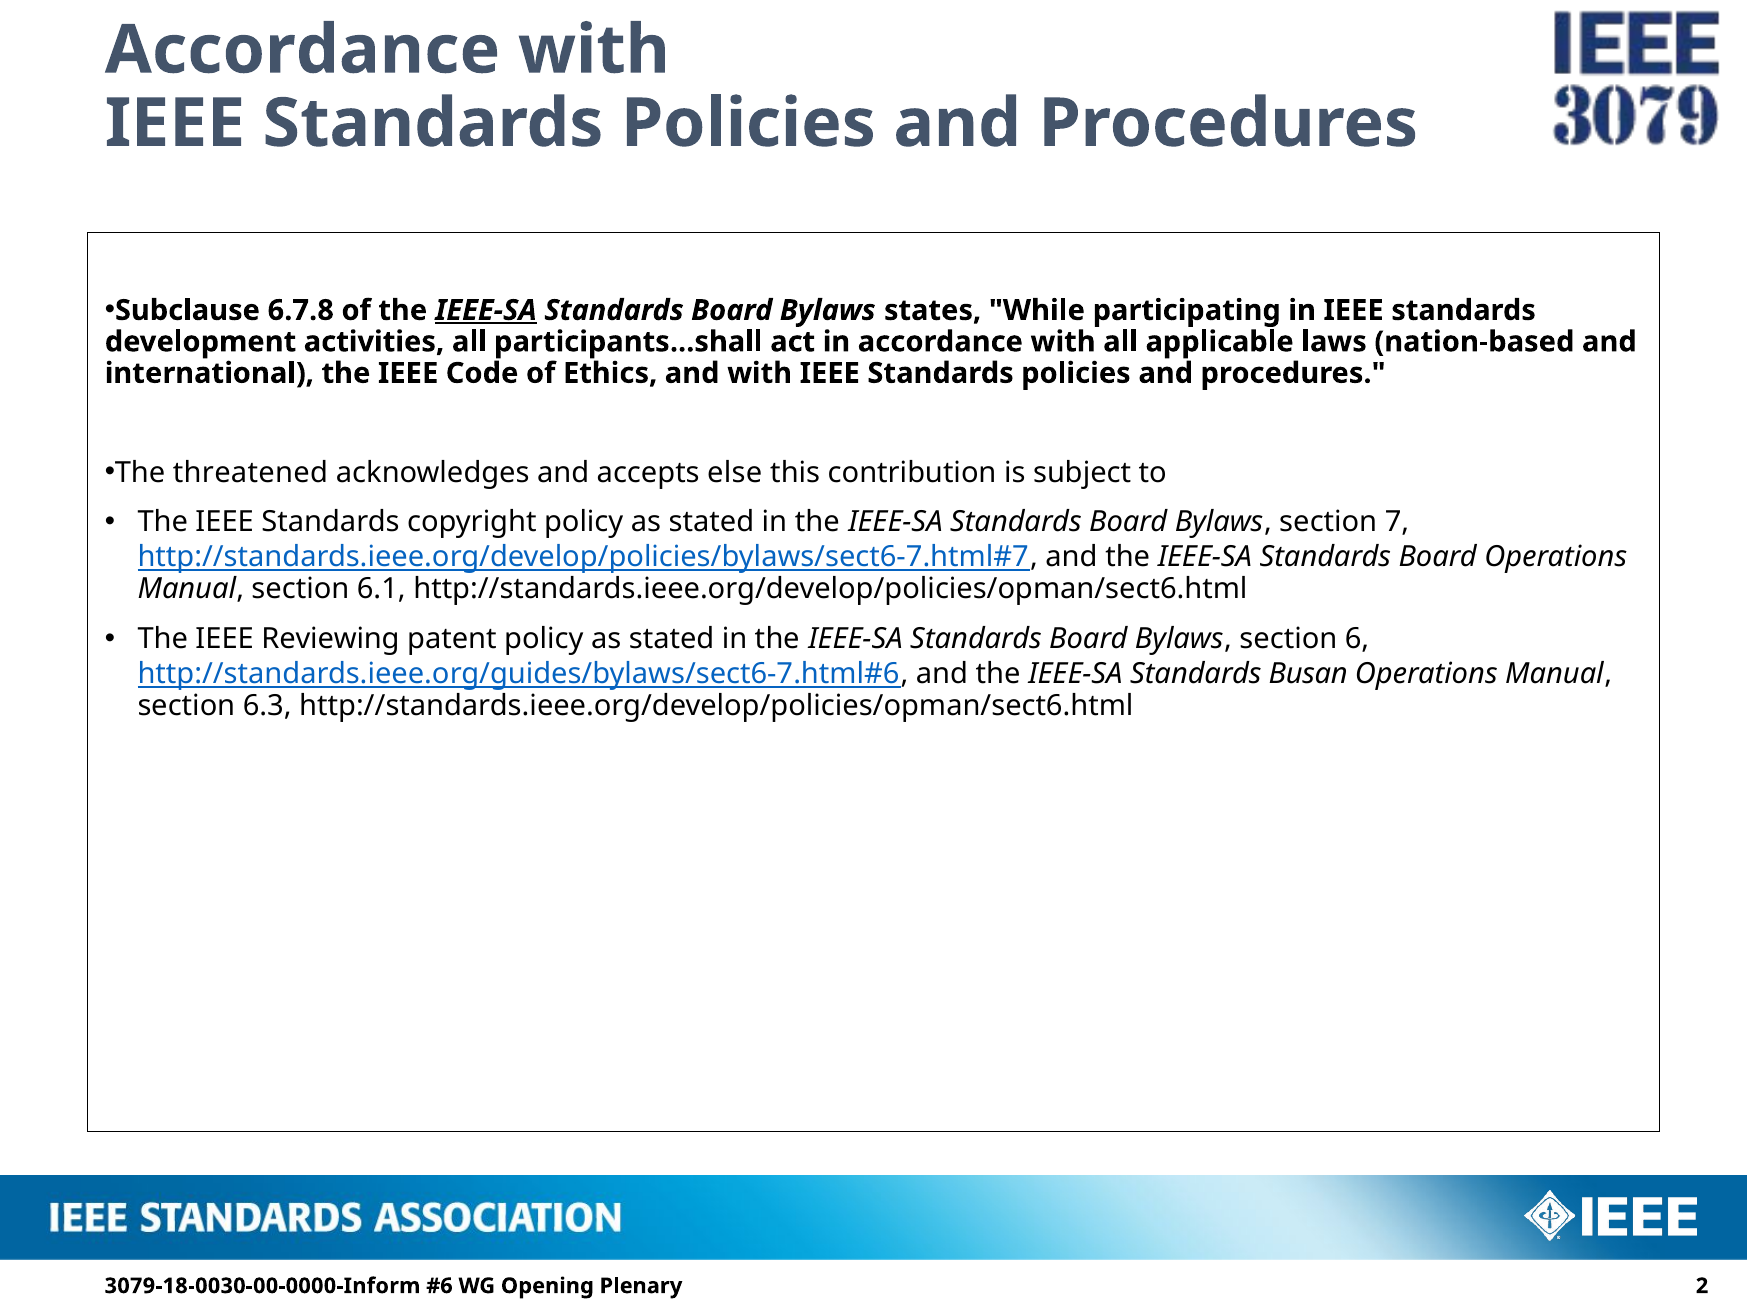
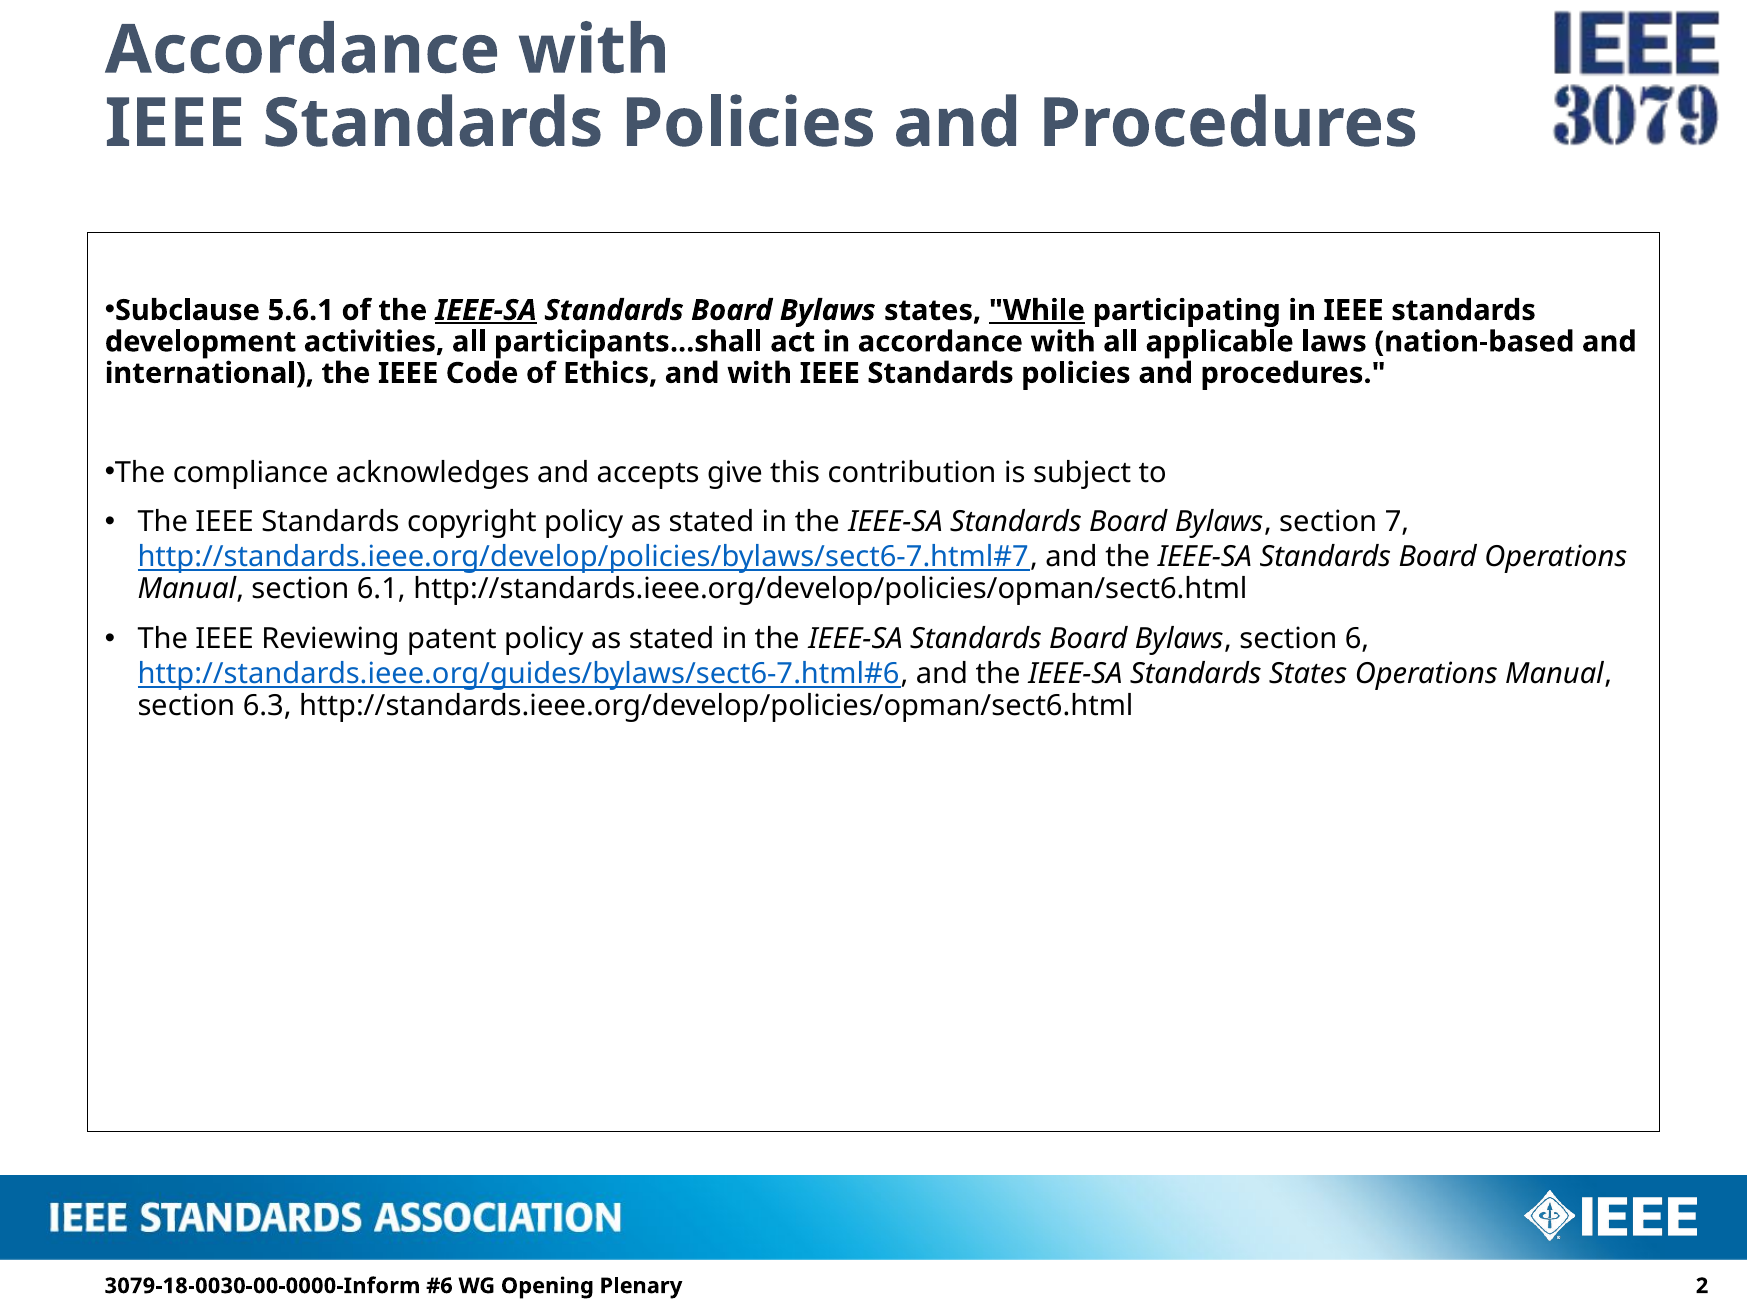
6.7.8: 6.7.8 -> 5.6.1 (301, 310)
While underline: none -> present (1037, 310)
threatened: threatened -> compliance (251, 473)
else: else -> give (735, 473)
Standards Busan: Busan -> States (1308, 674)
